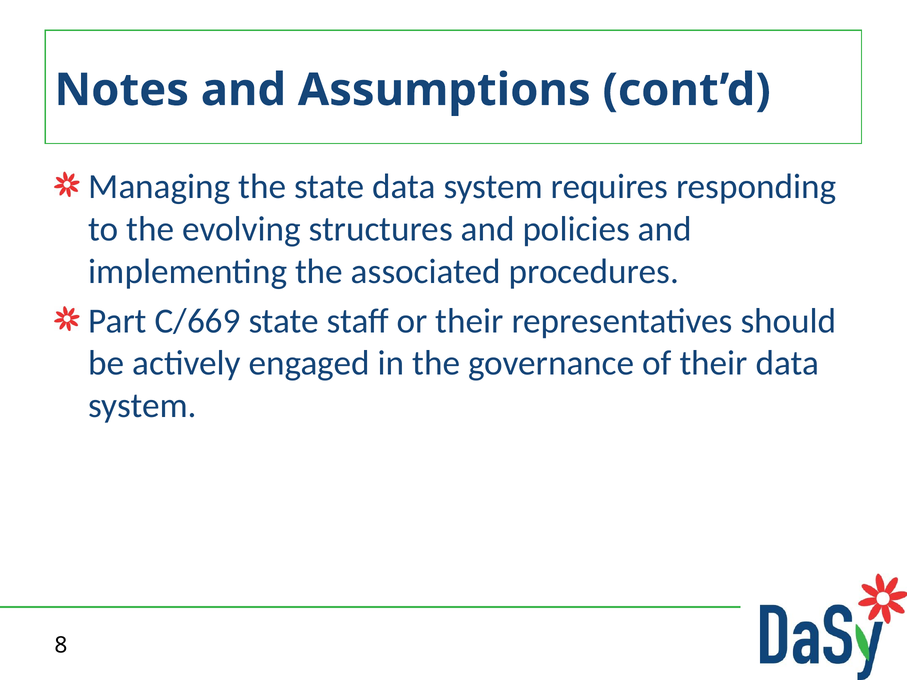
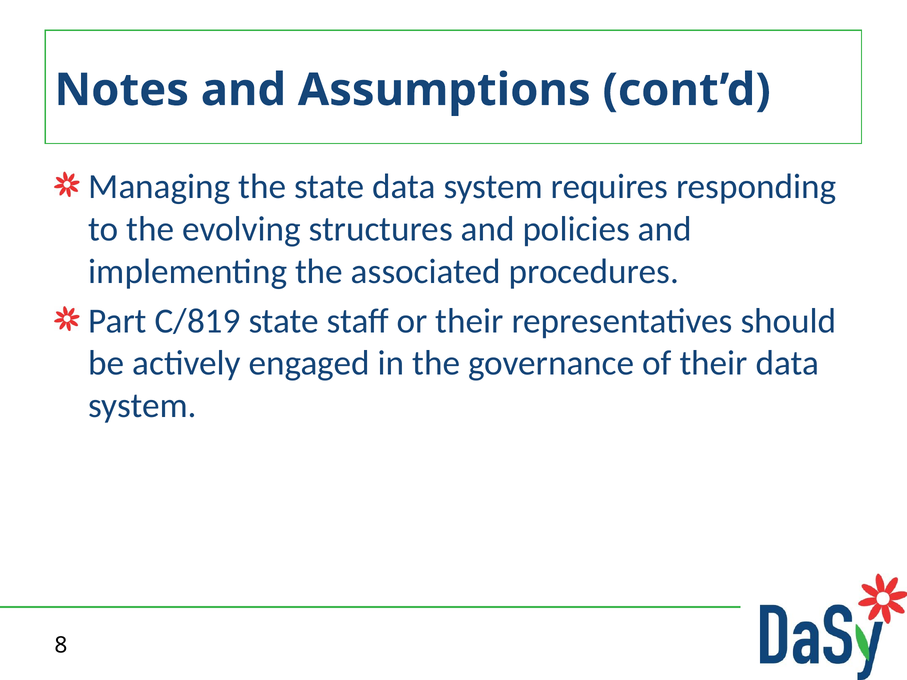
C/669: C/669 -> C/819 (198, 321)
